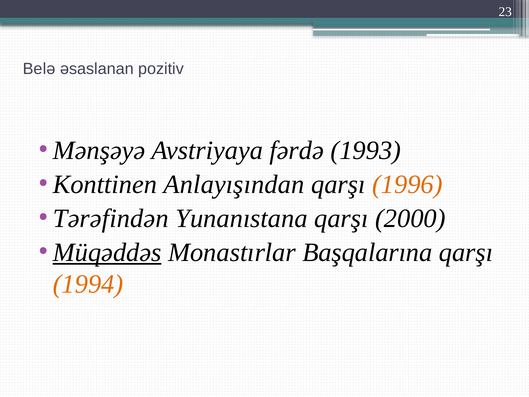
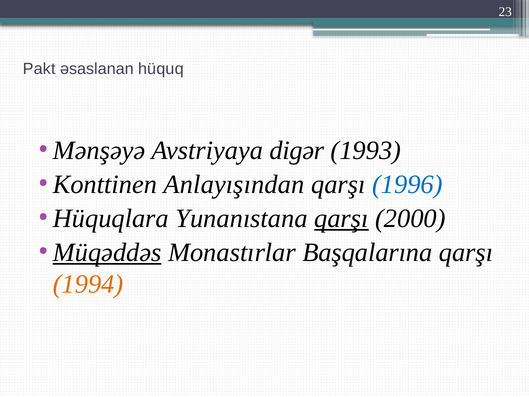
Belə: Belə -> Pakt (39, 69)
pozitiv: pozitiv -> hüquq (161, 69)
fərdə: fərdə -> digər (297, 150)
1996 colour: orange -> blue (407, 184)
Tərəfindən: Tərəfindən -> Hüquqlara (111, 218)
qarşı underline: none -> present (341, 218)
